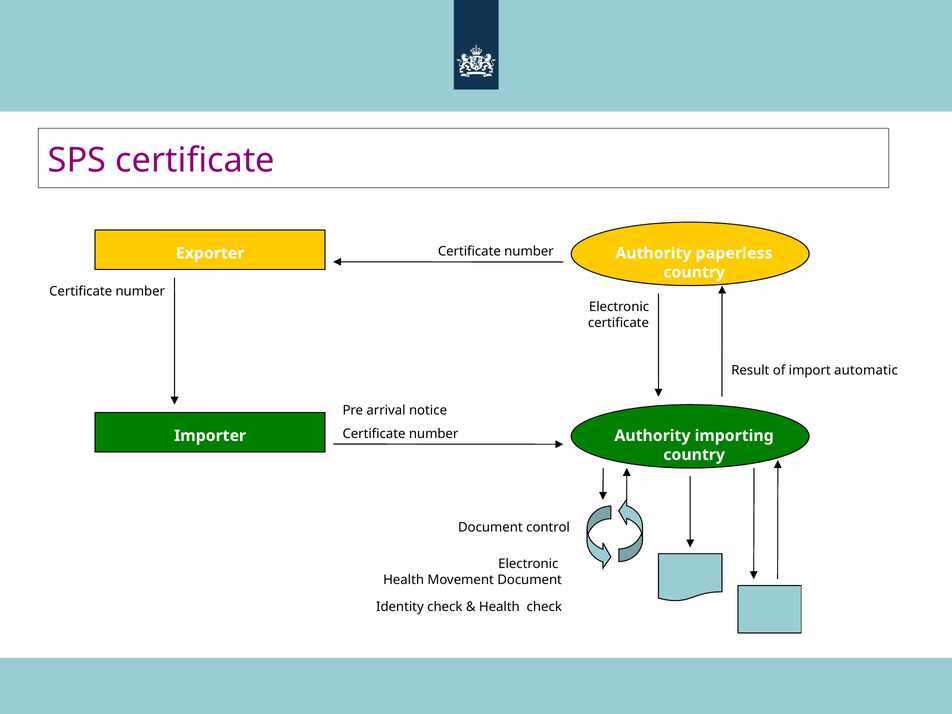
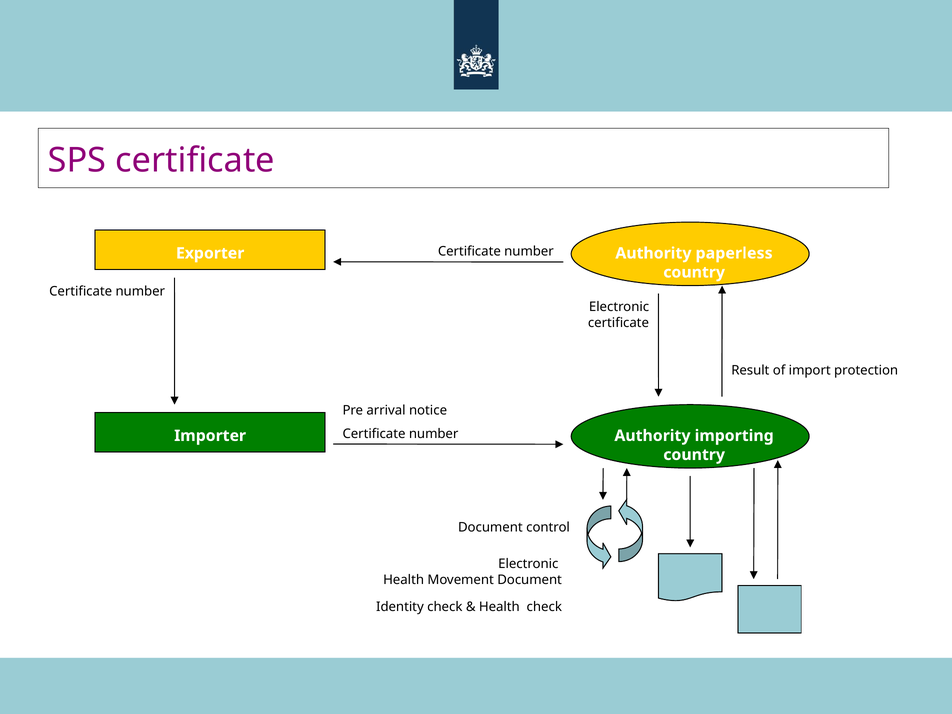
automatic: automatic -> protection (866, 371)
